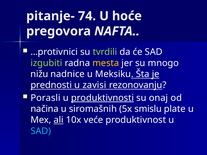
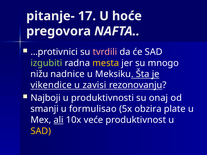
74: 74 -> 17 (87, 16)
tvrdili colour: light green -> pink (105, 52)
prednosti: prednosti -> vikendice (51, 85)
Porasli: Porasli -> Najboji (46, 98)
produktivnosti underline: present -> none (102, 98)
načina: načina -> smanji (45, 109)
siromašnih: siromašnih -> formulisao (93, 109)
smislu: smislu -> obzira (148, 109)
SAD colour: light blue -> yellow (41, 131)
